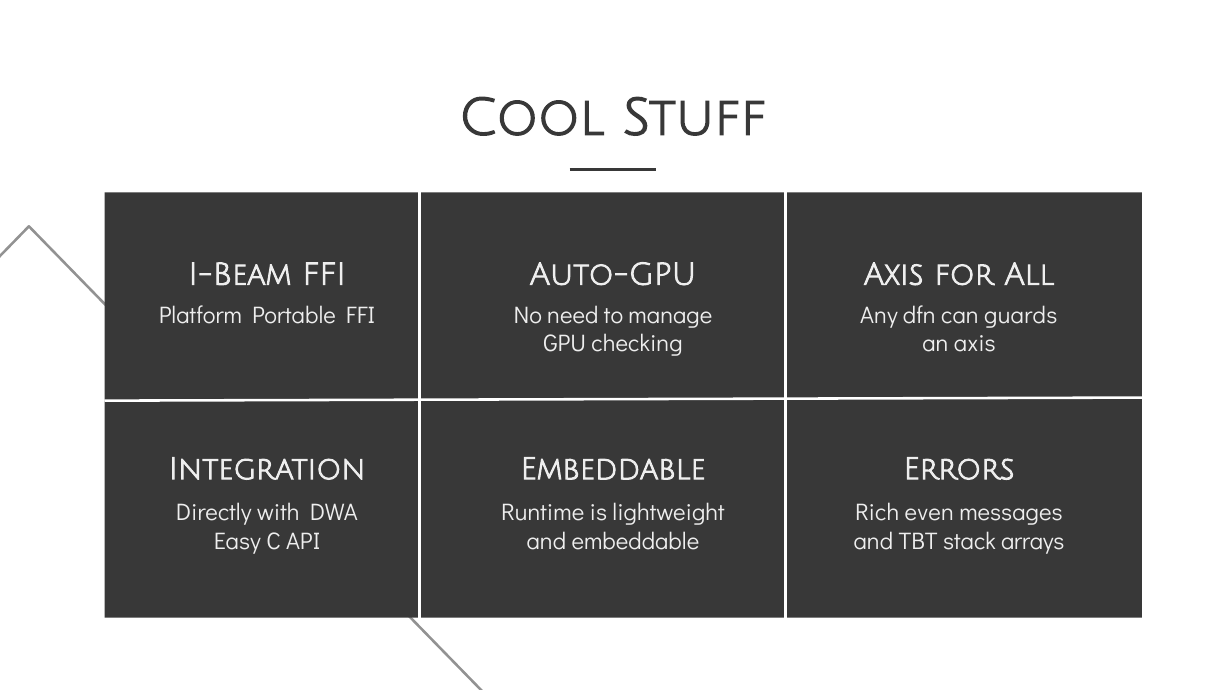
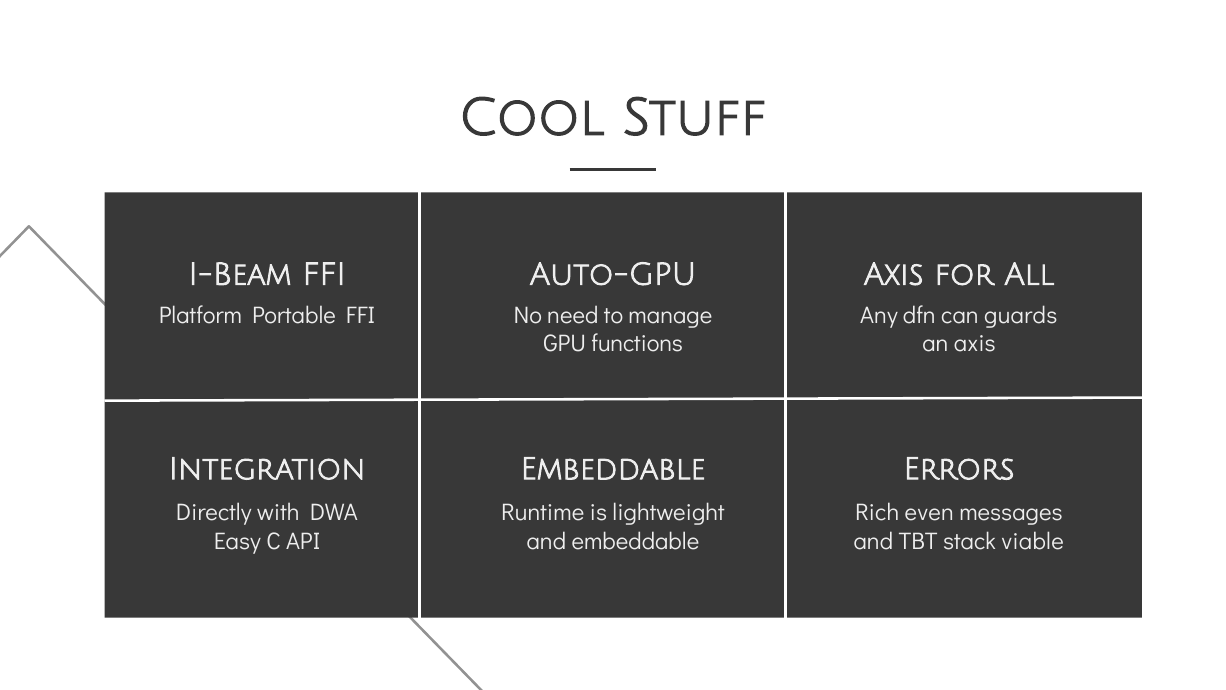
checking: checking -> functions (637, 344)
arrays: arrays -> viable (1033, 541)
